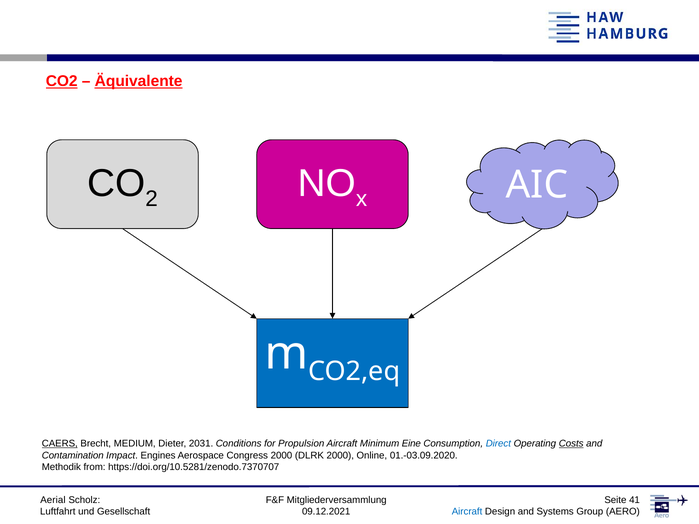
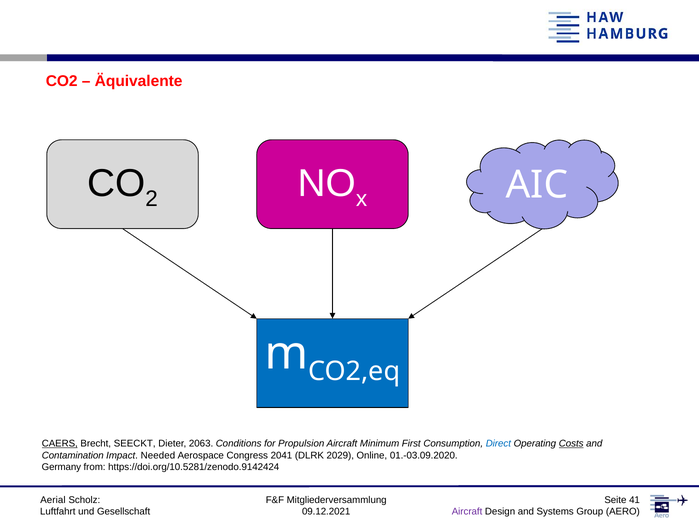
CO2 underline: present -> none (62, 81)
Äquivalente underline: present -> none (139, 81)
MEDIUM: MEDIUM -> SEECKT (135, 444)
2031: 2031 -> 2063 (201, 444)
Eine: Eine -> First (411, 444)
Engines: Engines -> Needed (158, 456)
Congress 2000: 2000 -> 2041 (281, 456)
DLRK 2000: 2000 -> 2029 (340, 456)
Methodik: Methodik -> Germany (61, 467)
https://doi.org/10.5281/zenodo.7370707: https://doi.org/10.5281/zenodo.7370707 -> https://doi.org/10.5281/zenodo.9142424 (194, 467)
Aircraft colour: blue -> purple (467, 512)
